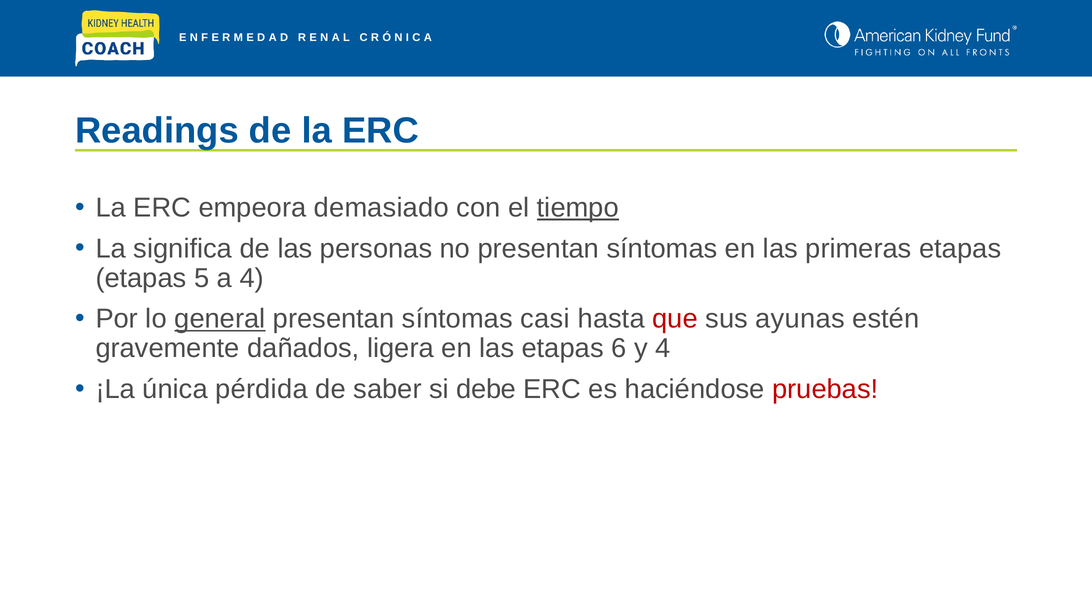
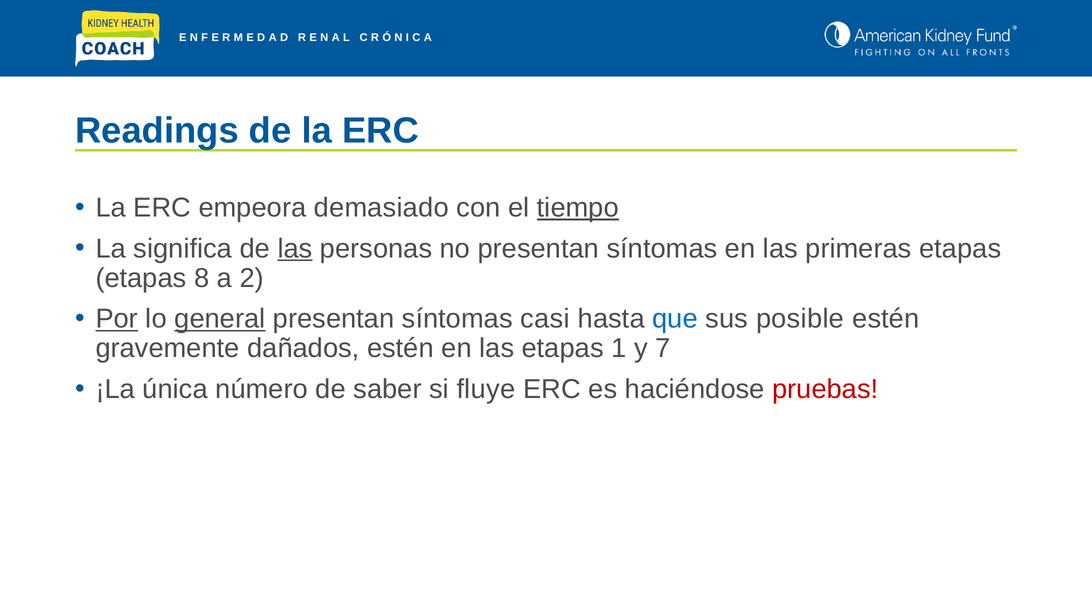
las underline: none -> present (295, 249)
5: 5 -> 8 (202, 278)
a 4: 4 -> 2 (252, 278)
Por underline: none -> present (117, 319)
que colour: red -> blue (675, 319)
ayunas: ayunas -> posible (800, 319)
dañados ligera: ligera -> estén (400, 348)
6: 6 -> 1 (619, 348)
y 4: 4 -> 7 (663, 348)
pérdida: pérdida -> número (262, 389)
debe: debe -> fluye (486, 389)
